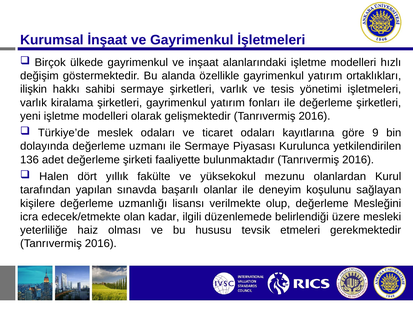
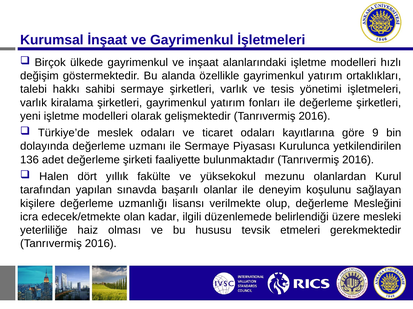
ilişkin: ilişkin -> talebi (34, 89)
